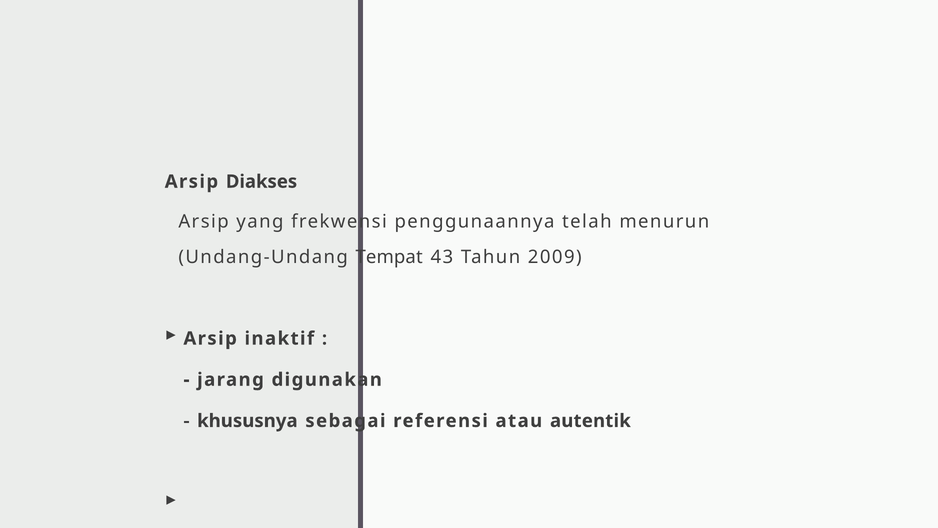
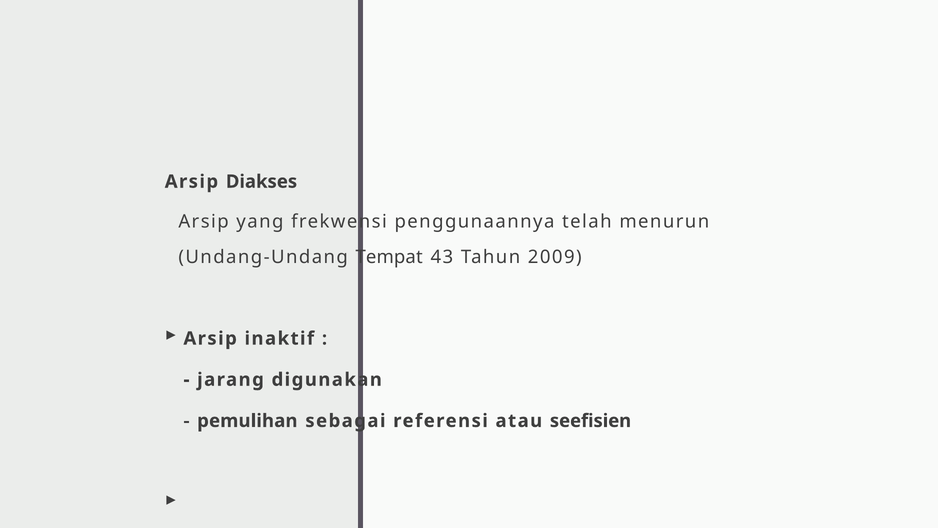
khususnya: khususnya -> pemulihan (247, 421)
autentik: autentik -> seefisien (591, 421)
